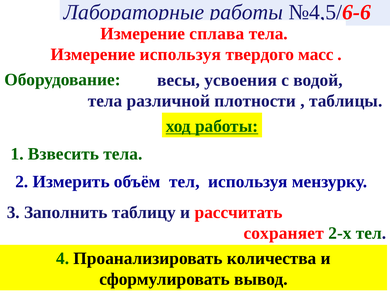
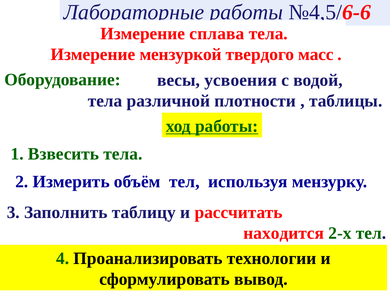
Измерение используя: используя -> мензуркой (181, 54)
сохраняет: сохраняет -> находится (284, 233)
количества: количества -> технологии (272, 258)
